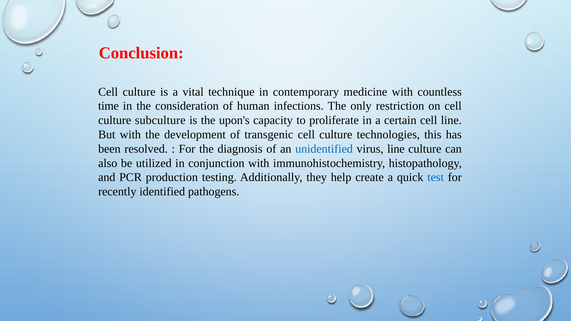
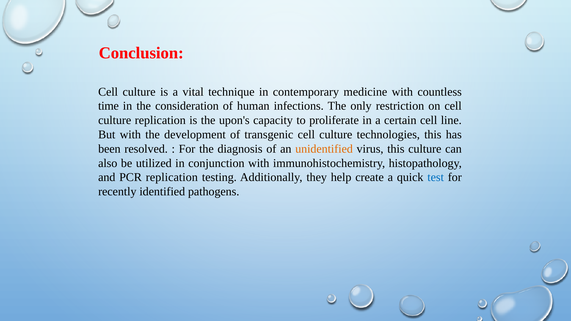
culture subculture: subculture -> replication (160, 120)
unidentified colour: blue -> orange (324, 149)
virus line: line -> this (396, 149)
PCR production: production -> replication (172, 177)
